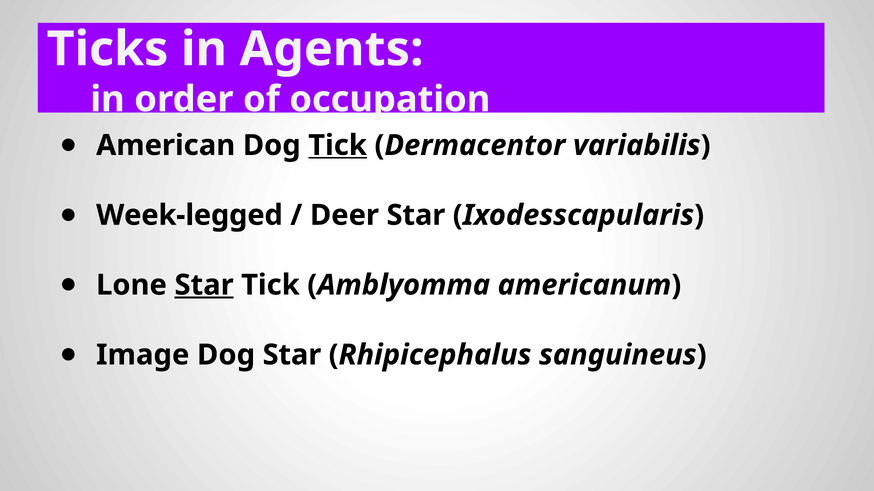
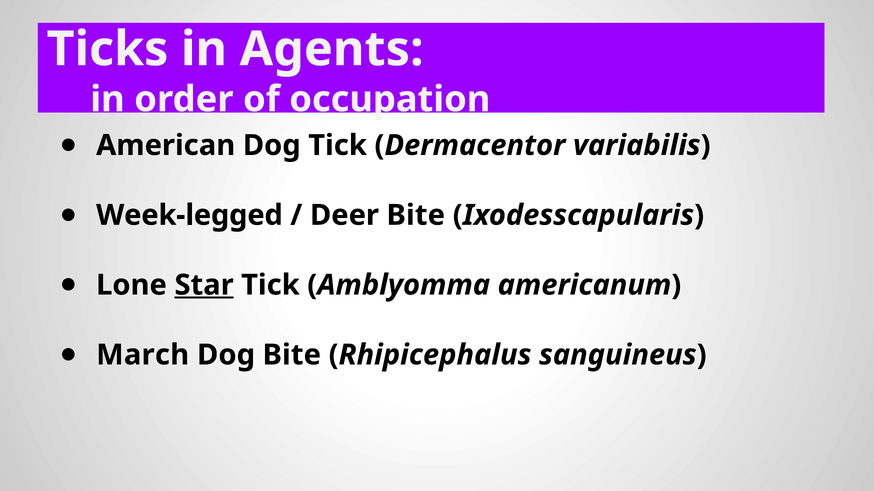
Tick underline: present -> none (338, 146)
Deer Star: Star -> Bite (416, 215)
Image: Image -> March (143, 355)
Dog Star: Star -> Bite (292, 355)
